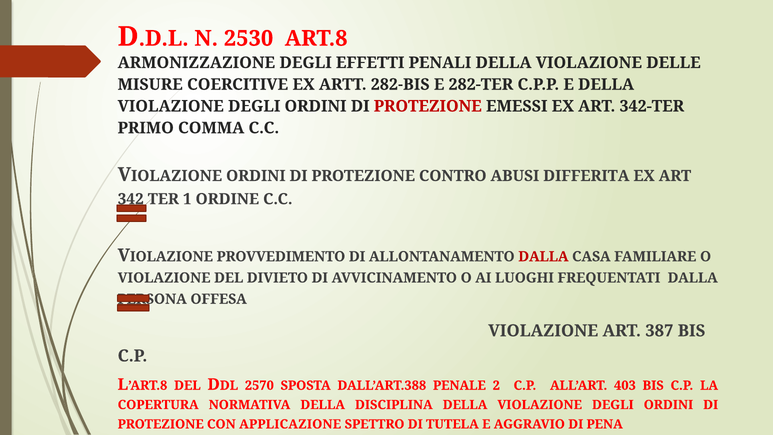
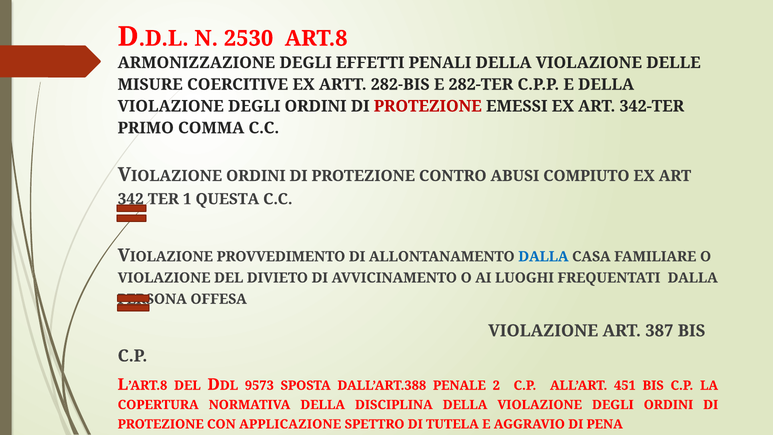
DIFFERITA: DIFFERITA -> COMPIUTO (586, 176)
ORDINE: ORDINE -> QUESTA (227, 199)
DALLA colour: red -> blue (543, 256)
2570: 2570 -> 9573 (259, 385)
403: 403 -> 451 (625, 385)
